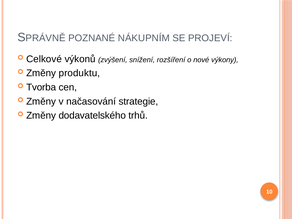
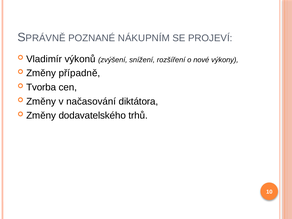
Celkové: Celkové -> Vladimír (44, 59)
produktu: produktu -> případně (79, 73)
strategie: strategie -> diktátora (138, 101)
